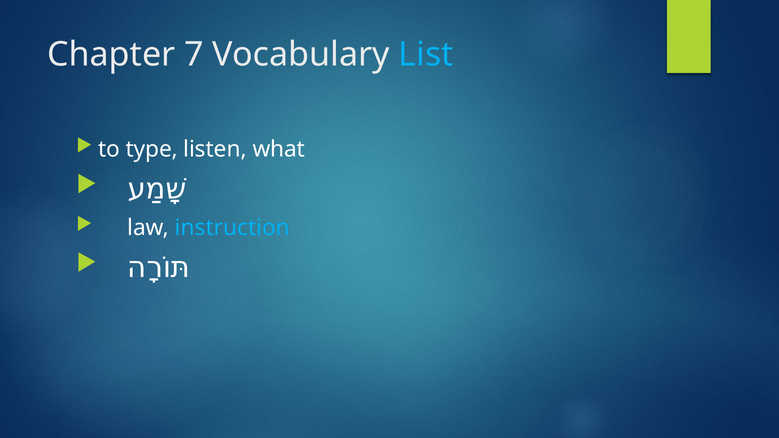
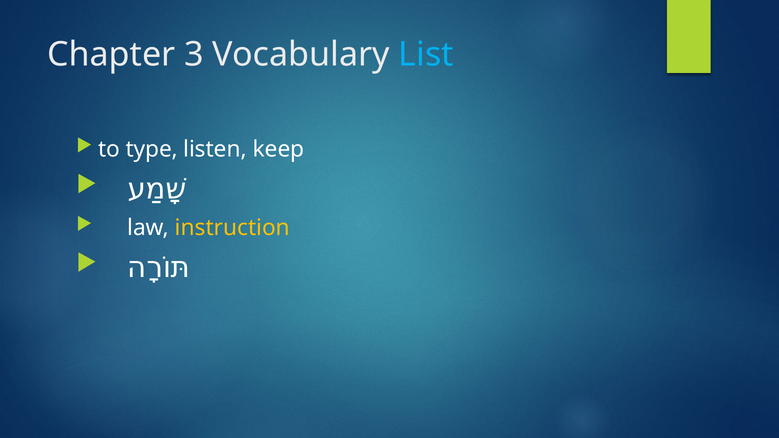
7: 7 -> 3 (194, 55)
what: what -> keep (279, 149)
instruction colour: light blue -> yellow (232, 228)
